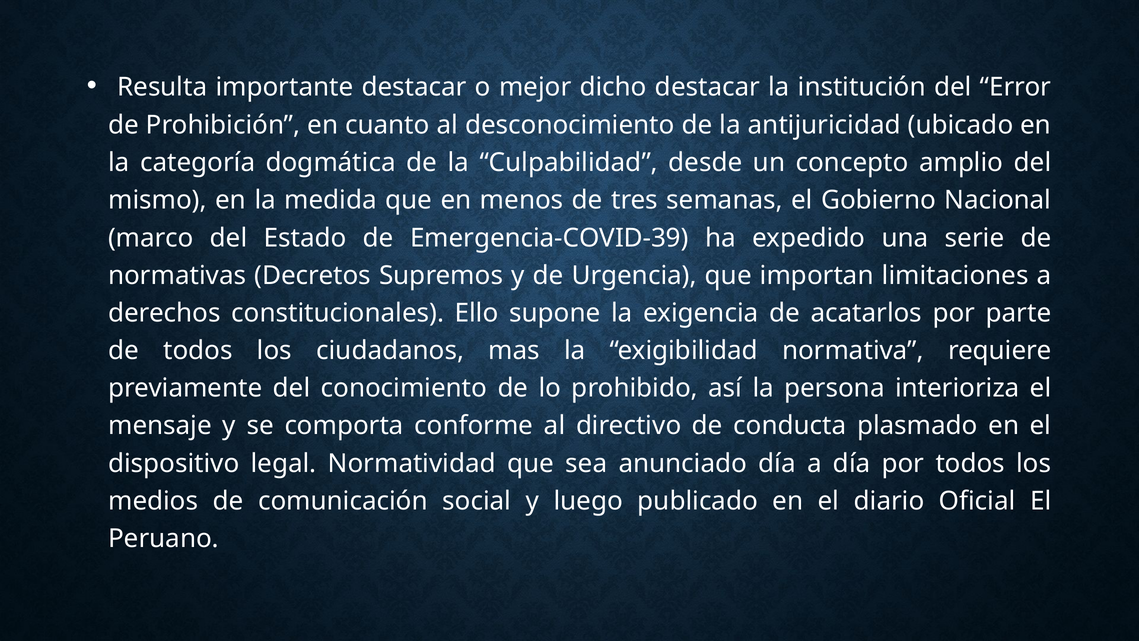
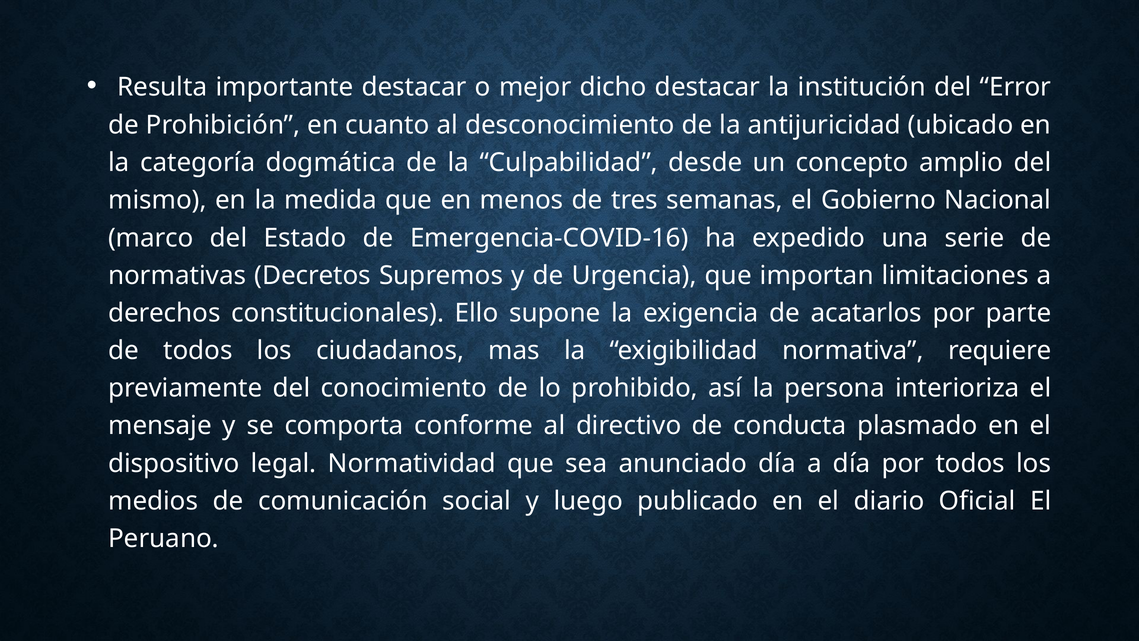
Emergencia-COVID-39: Emergencia-COVID-39 -> Emergencia-COVID-16 (549, 238)
